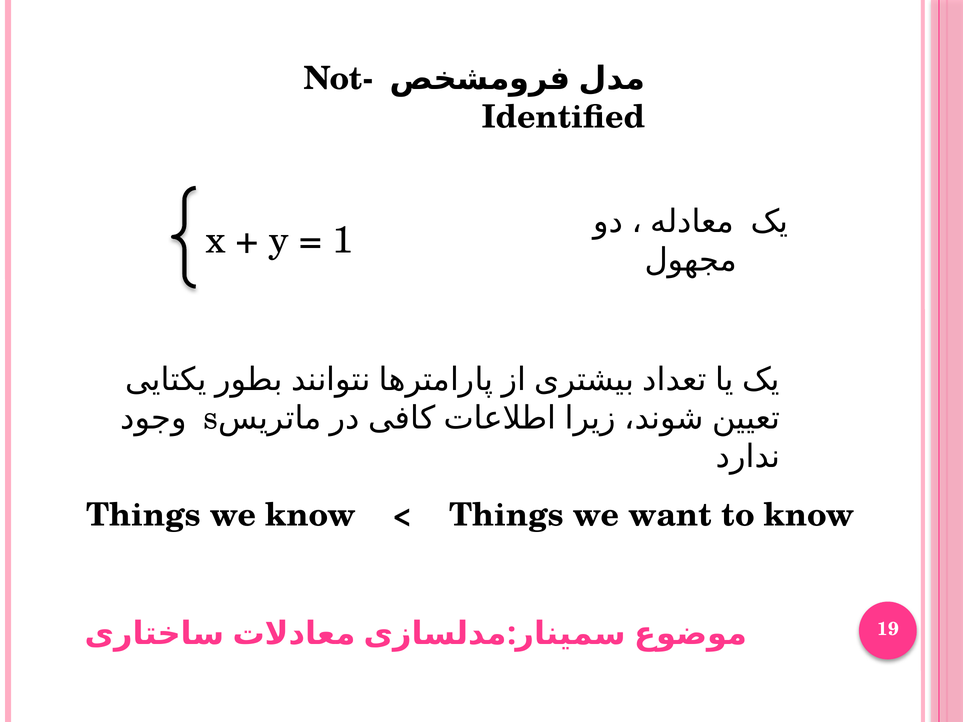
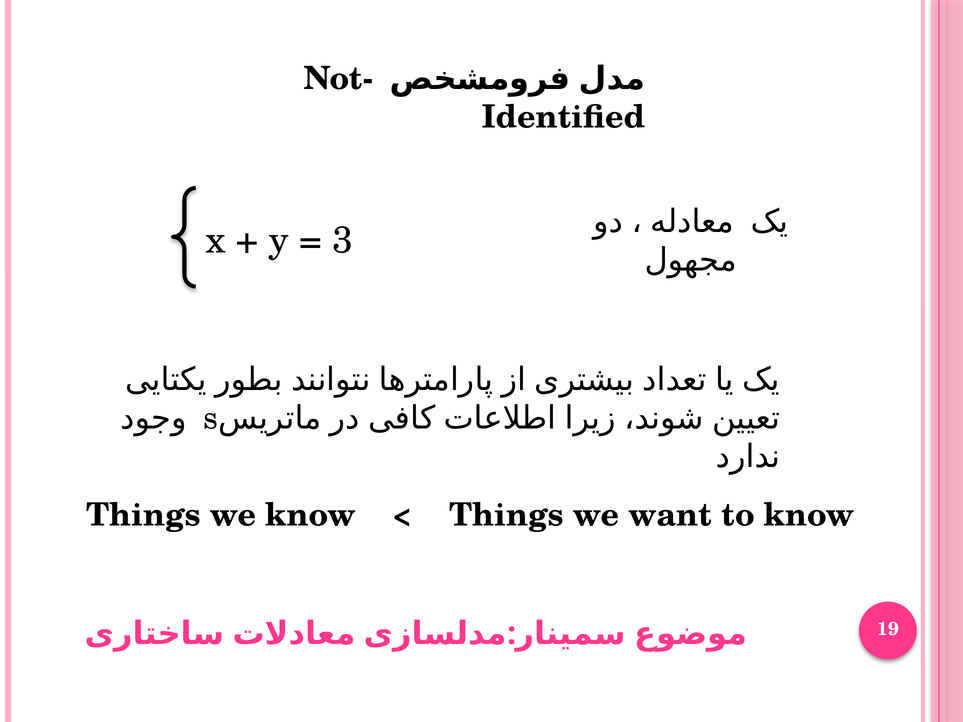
1: 1 -> 3 (343, 240)
